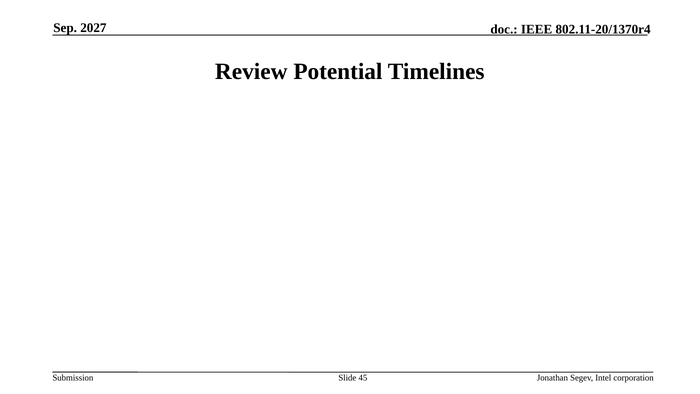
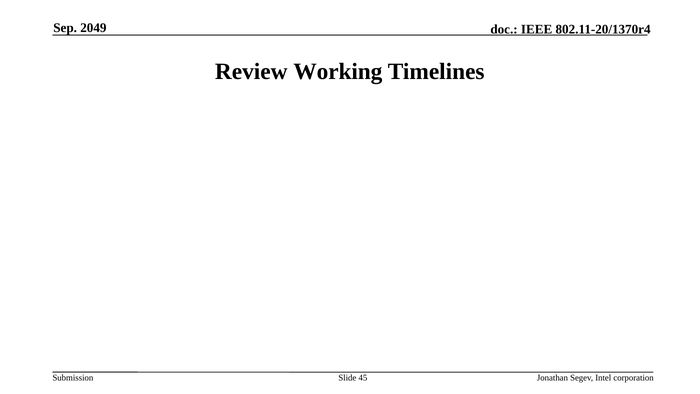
2027: 2027 -> 2049 (93, 28)
Potential: Potential -> Working (338, 72)
